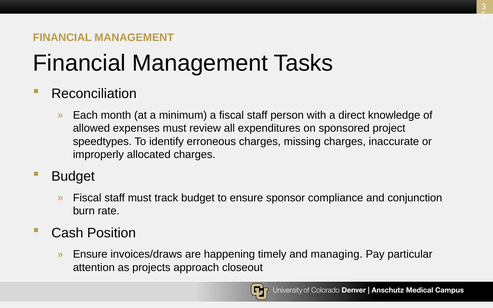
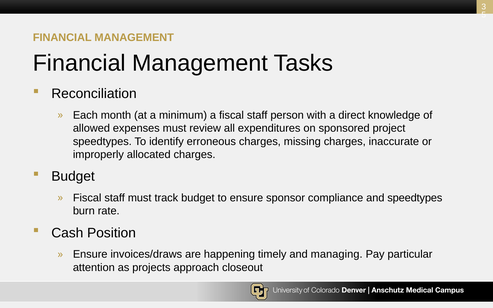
and conjunction: conjunction -> speedtypes (415, 198)
